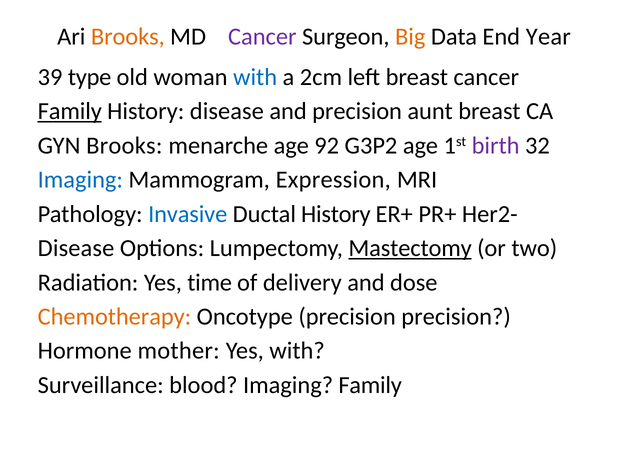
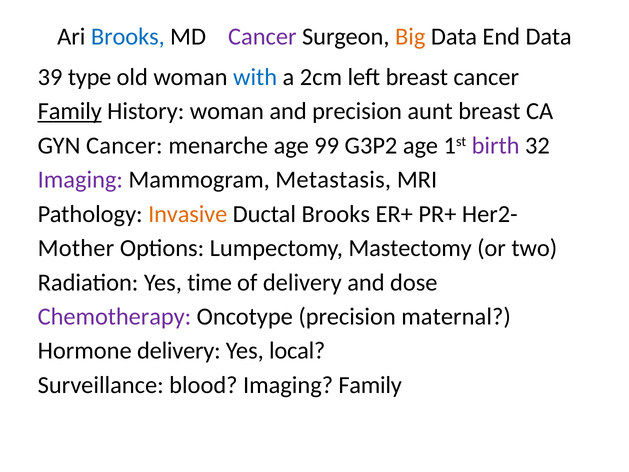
Brooks colour: orange -> blue (128, 37)
End Year: Year -> Data (549, 37)
History disease: disease -> woman (227, 111)
GYN Brooks: Brooks -> Cancer (124, 146)
92: 92 -> 99 (327, 146)
Imaging colour: blue -> purple (80, 180)
Expression: Expression -> Metastasis (333, 180)
Invasive colour: blue -> orange (188, 214)
Ductal History: History -> Brooks (336, 214)
Disease: Disease -> Mother (76, 248)
Mastectomy underline: present -> none (410, 248)
Chemotherapy colour: orange -> purple (114, 317)
precision precision: precision -> maternal (456, 317)
Hormone mother: mother -> delivery (179, 351)
Yes with: with -> local (297, 351)
